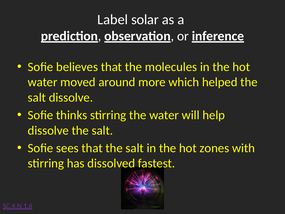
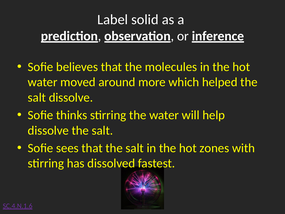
solar: solar -> solid (145, 20)
